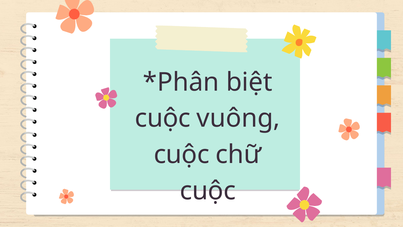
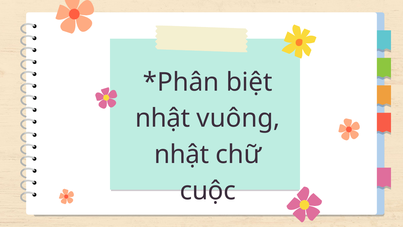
cuộc: cuộc -> nhật (163, 118)
cuộc: cuộc -> nhật (182, 154)
